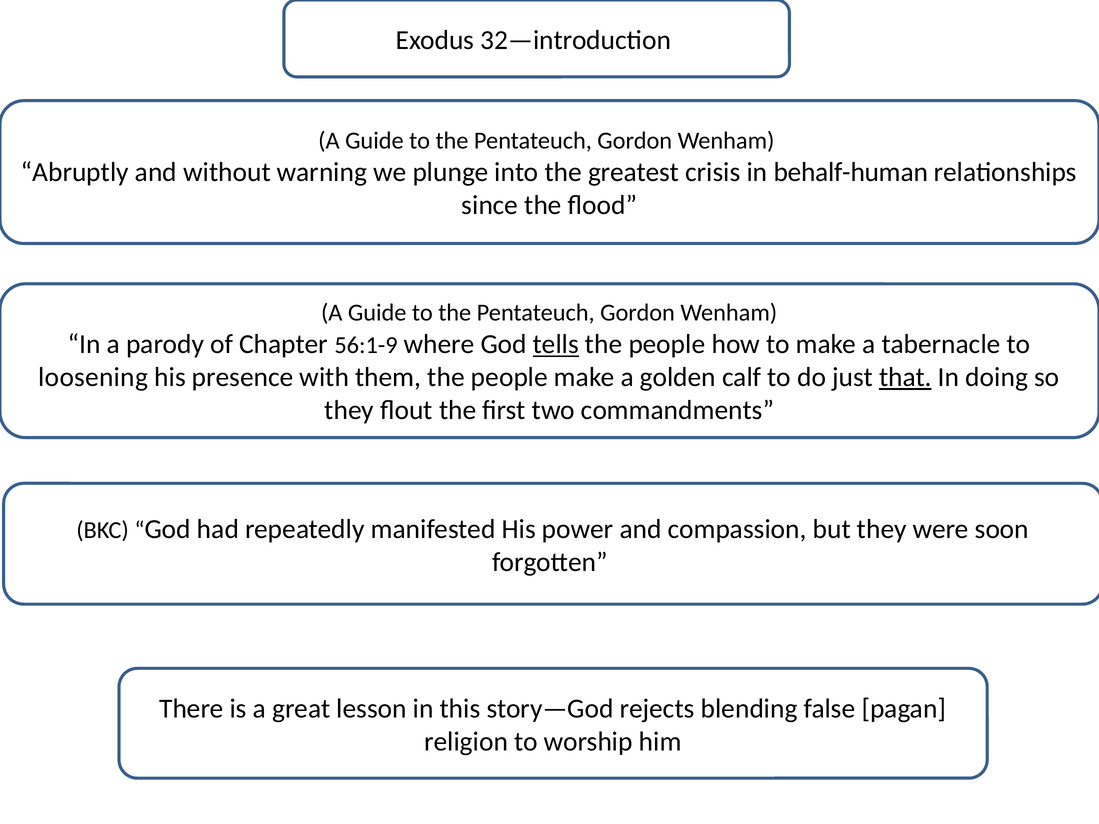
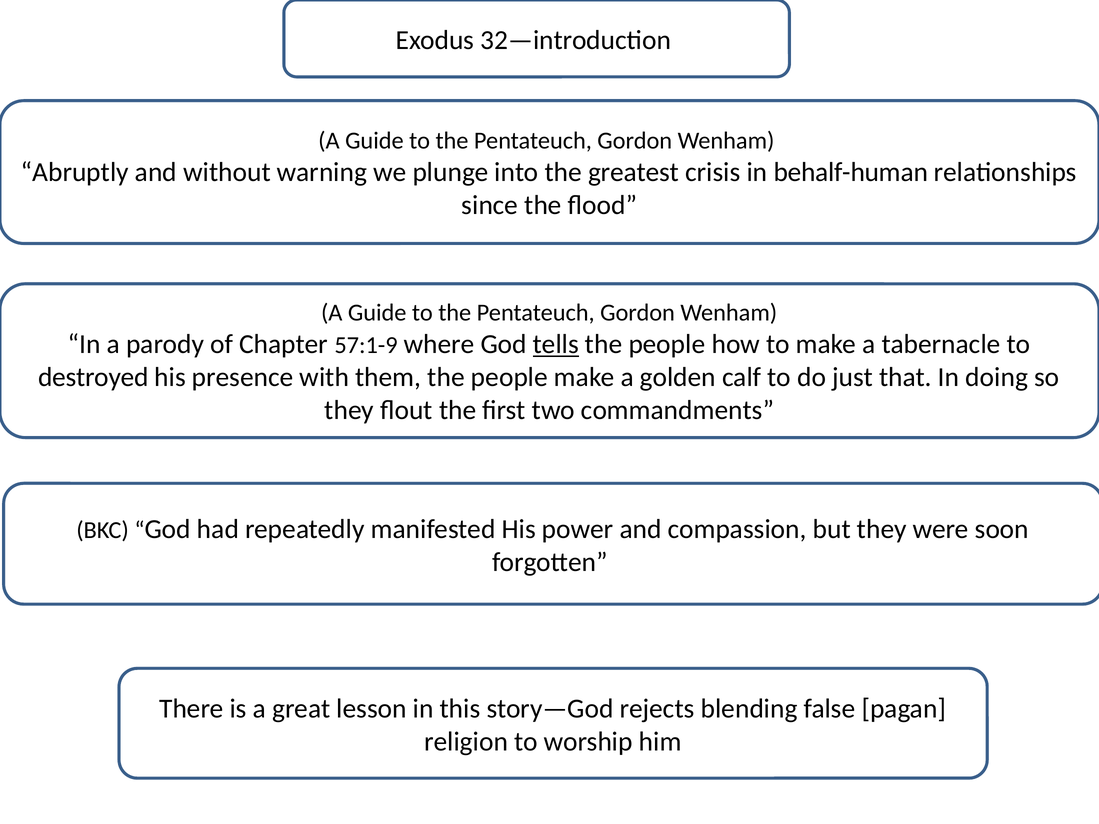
56:1-9: 56:1-9 -> 57:1-9 (366, 345)
loosening: loosening -> destroyed (93, 377)
that underline: present -> none (905, 377)
